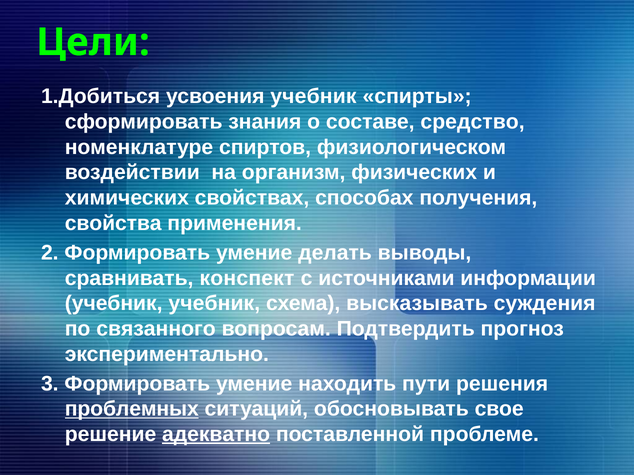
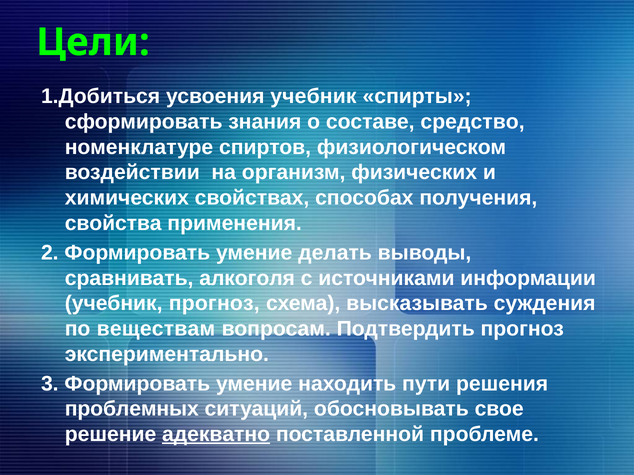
конспект: конспект -> алкоголя (247, 278)
учебник учебник: учебник -> прогноз (214, 304)
связанного: связанного -> веществам (156, 329)
проблемных underline: present -> none (132, 409)
